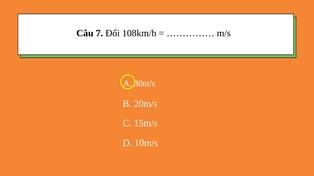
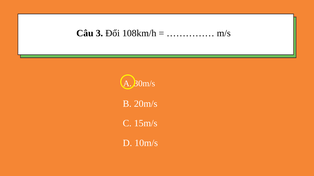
7: 7 -> 3 (99, 33)
